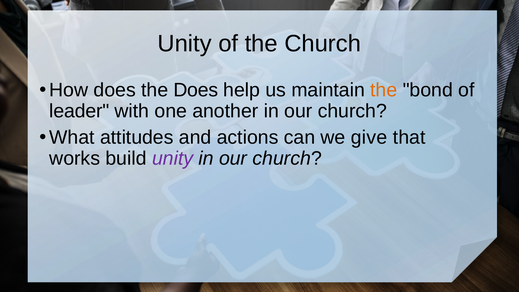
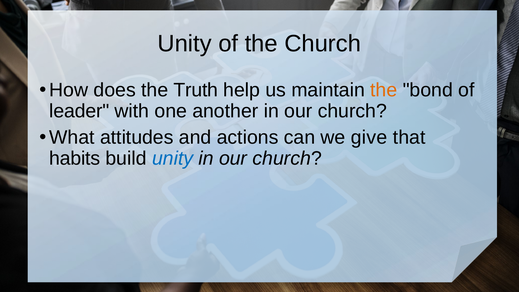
the Does: Does -> Truth (196, 90)
works: works -> habits (75, 159)
unity colour: purple -> blue (173, 159)
